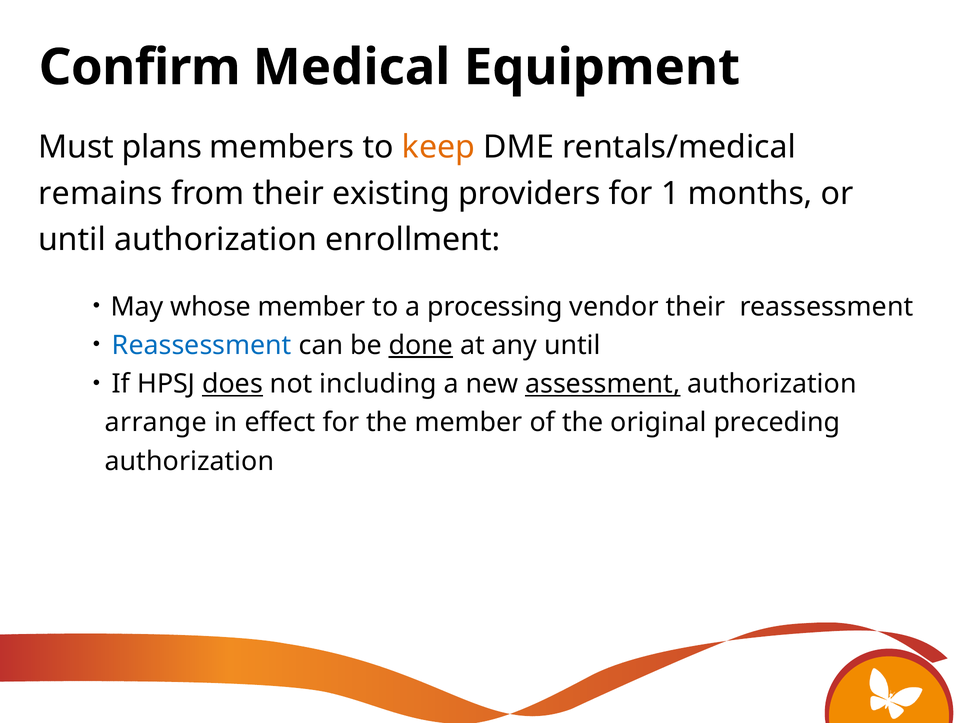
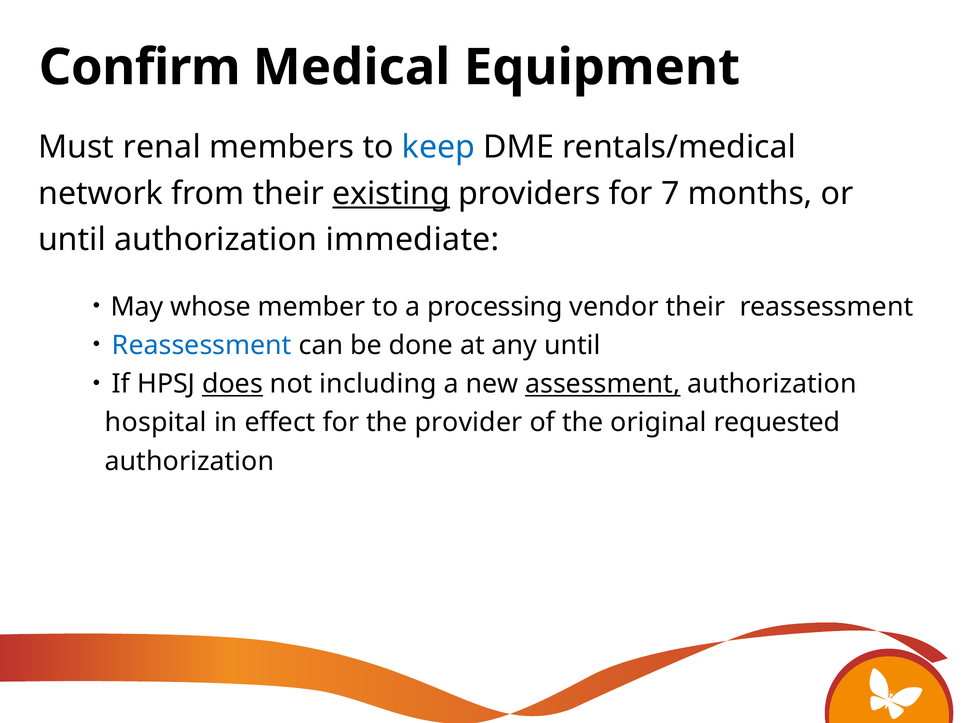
plans: plans -> renal (162, 147)
keep colour: orange -> blue (439, 147)
remains: remains -> network (101, 194)
existing underline: none -> present (391, 194)
1: 1 -> 7 (670, 194)
enrollment: enrollment -> immediate (413, 240)
done underline: present -> none (421, 345)
arrange: arrange -> hospital (156, 423)
the member: member -> provider (468, 423)
preceding: preceding -> requested (777, 423)
